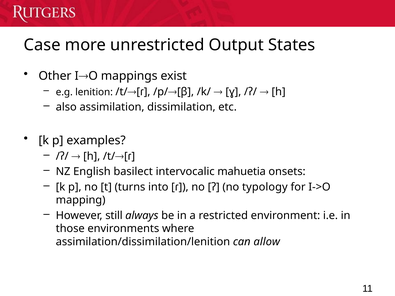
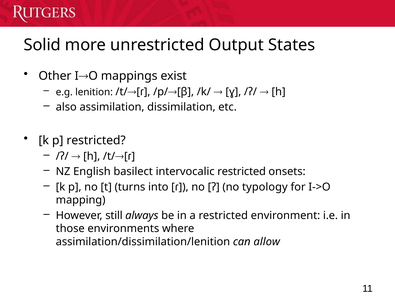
Case: Case -> Solid (42, 45)
p examples: examples -> restricted (96, 140)
intervocalic mahuetia: mahuetia -> restricted (242, 172)
